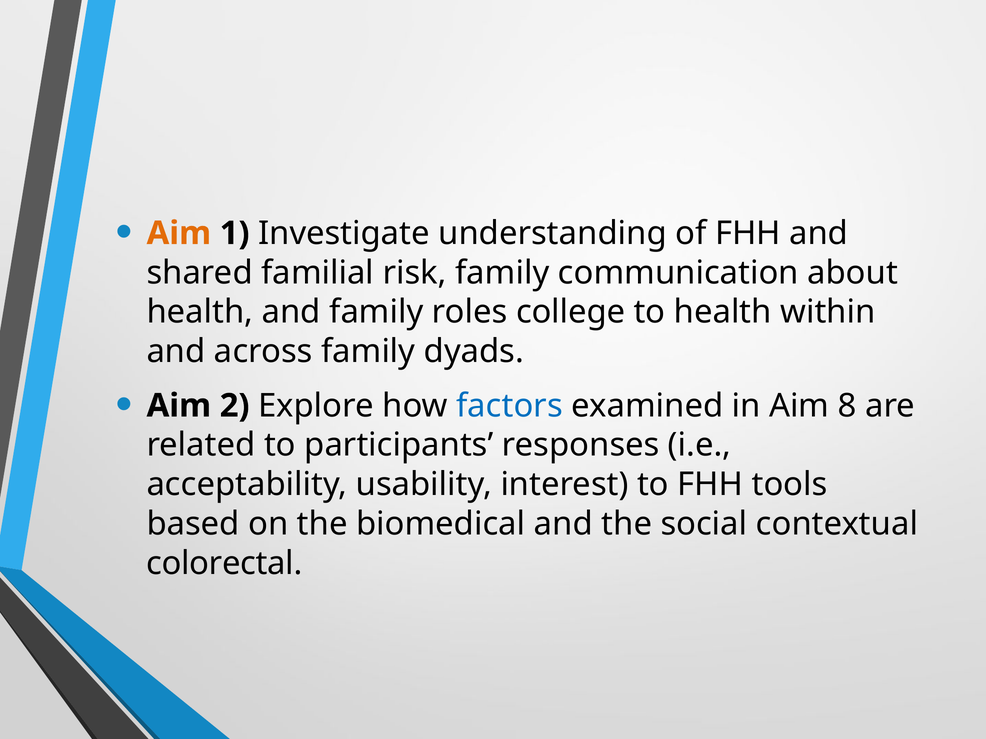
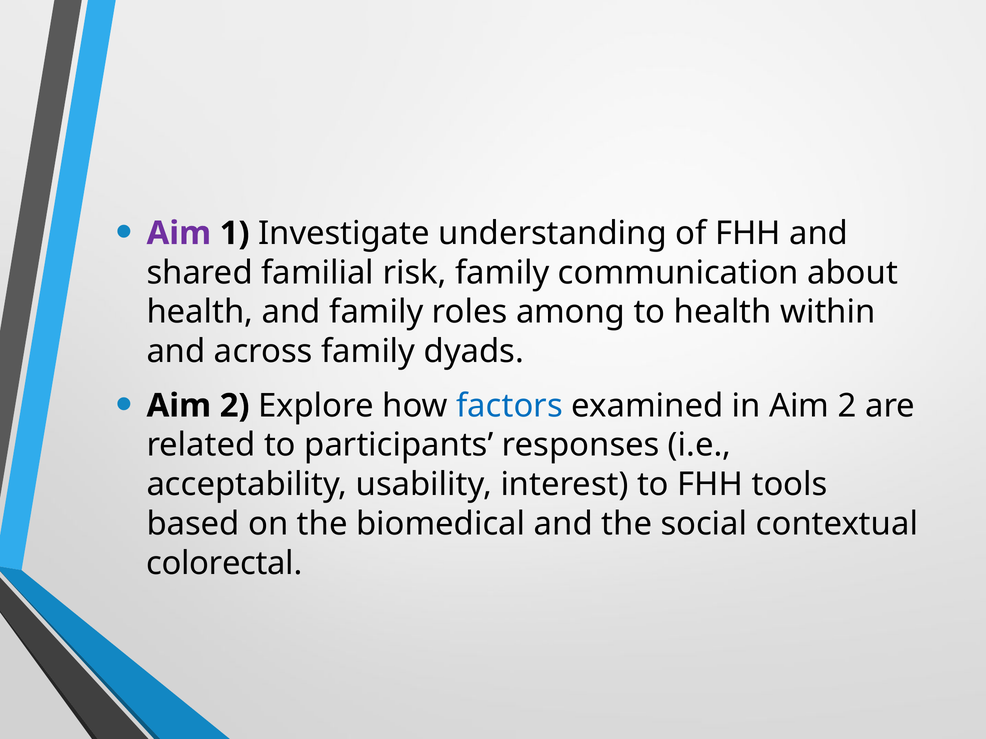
Aim colour: orange -> purple (179, 233)
college: college -> among (571, 312)
in Aim 8: 8 -> 2 (847, 406)
